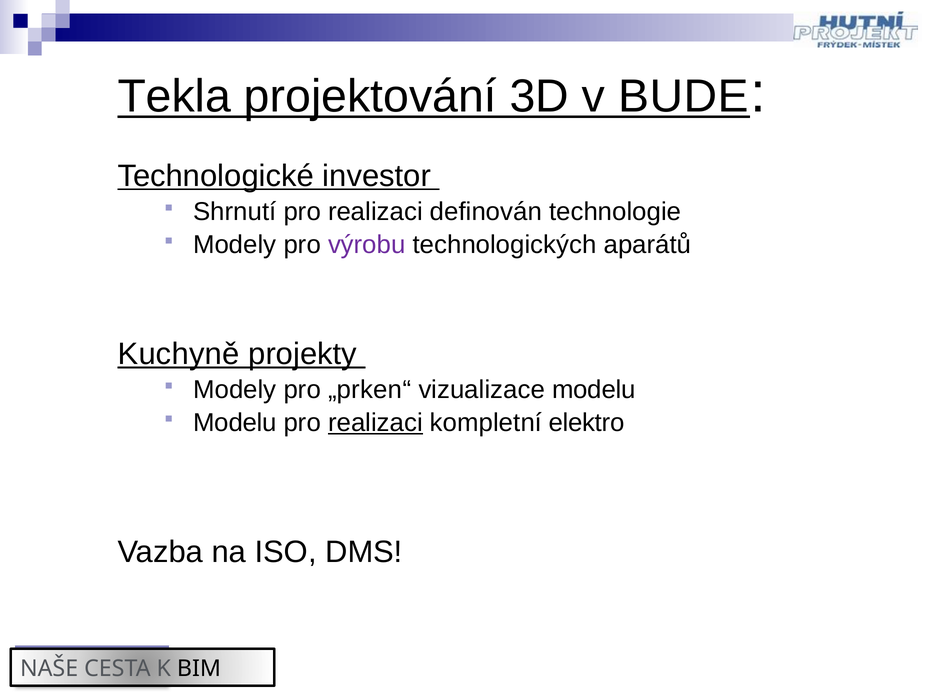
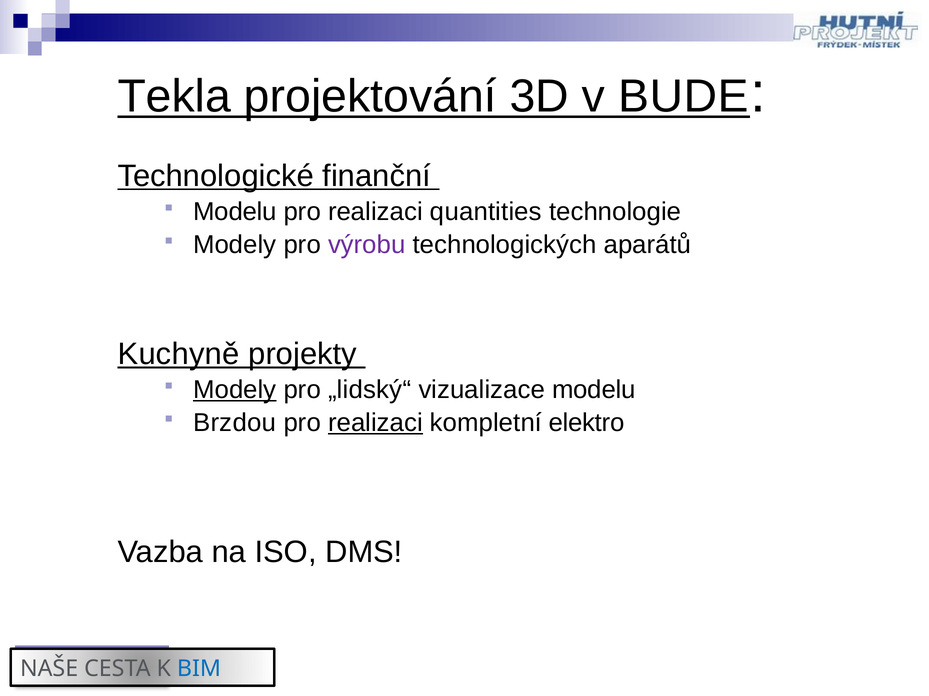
investor: investor -> finanční (377, 176)
Shrnutí: Shrnutí -> Modelu (235, 212)
definován: definován -> quantities (486, 212)
Modely underline: none -> present (235, 390)
„prken“: „prken“ -> „lidský“ (370, 390)
Modelu: Modelu -> Brzdou (235, 423)
BIM colour: black -> blue (199, 670)
